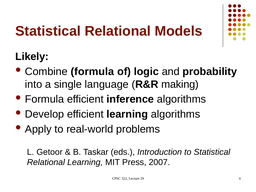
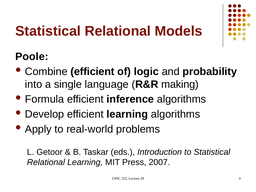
Likely: Likely -> Poole (32, 57)
Combine formula: formula -> efficient (93, 71)
